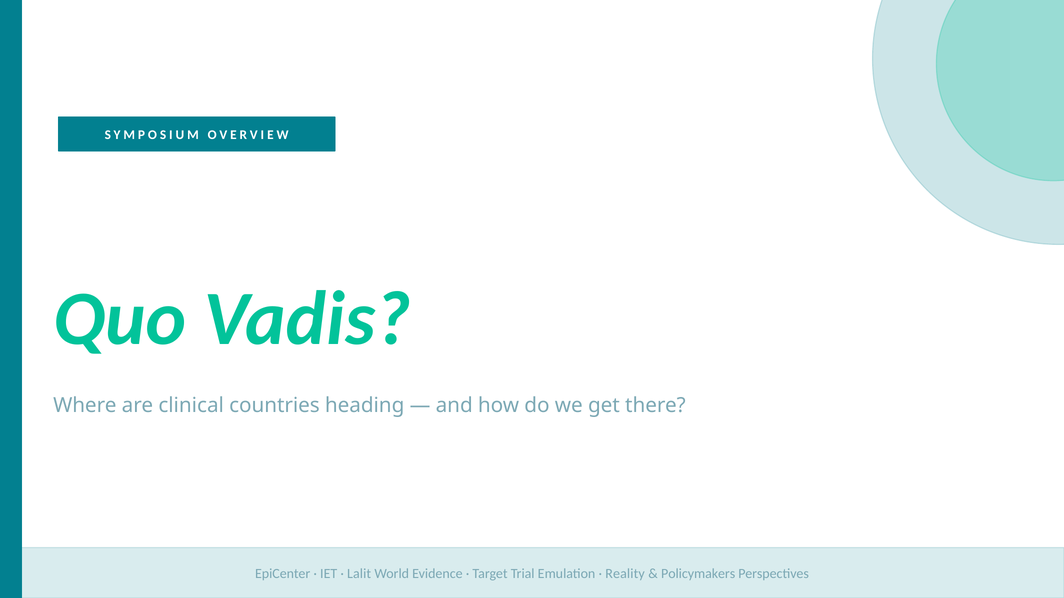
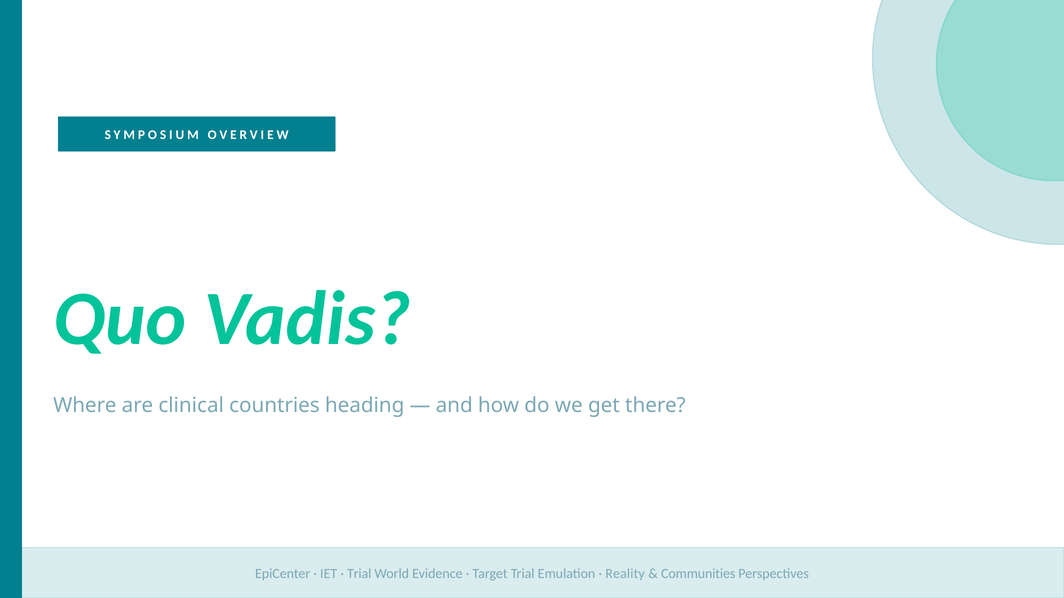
Lalit: Lalit -> Trial (359, 574)
Policymakers: Policymakers -> Communities (698, 574)
